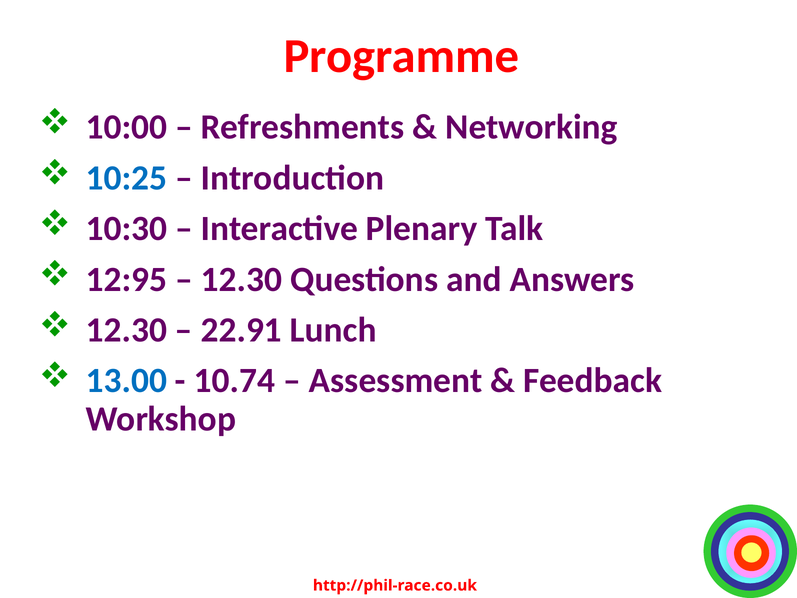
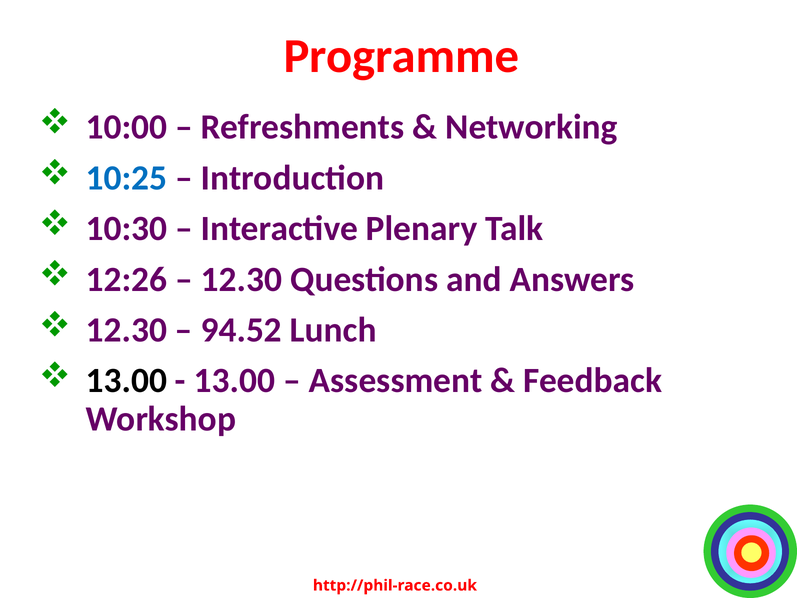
12:95: 12:95 -> 12:26 (126, 279)
22.91: 22.91 -> 94.52 (241, 330)
13.00 colour: blue -> black (126, 381)
10.74: 10.74 -> 13.00 (234, 381)
